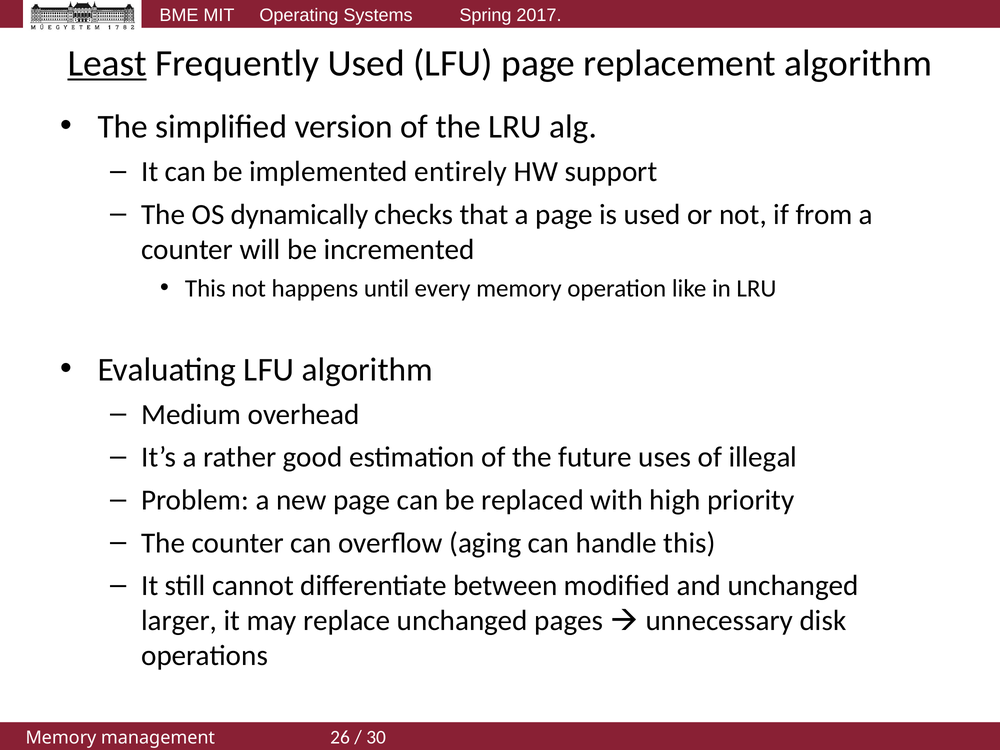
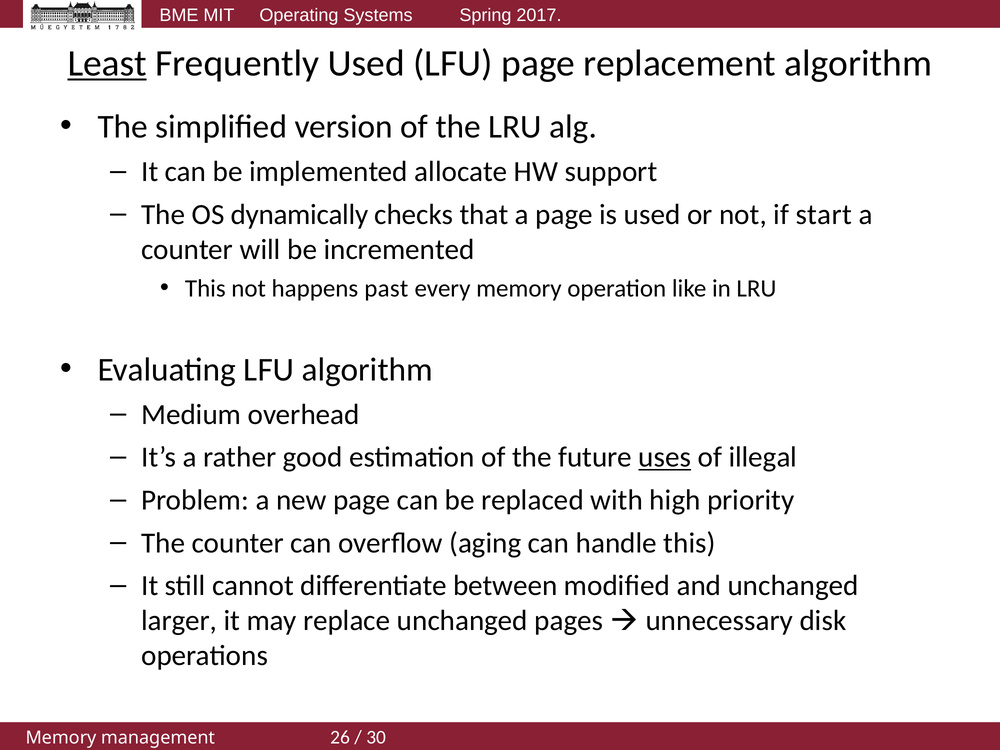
entirely: entirely -> allocate (461, 172)
from: from -> start (824, 215)
until: until -> past (386, 288)
uses underline: none -> present (665, 457)
